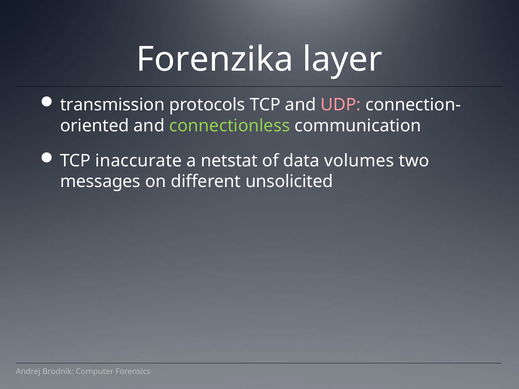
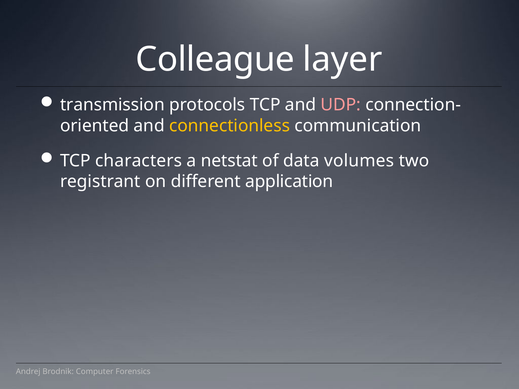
Forenzika: Forenzika -> Colleague (215, 60)
connectionless colour: light green -> yellow (230, 126)
inaccurate: inaccurate -> characters (139, 161)
messages: messages -> registrant (100, 182)
unsolicited: unsolicited -> application (289, 182)
